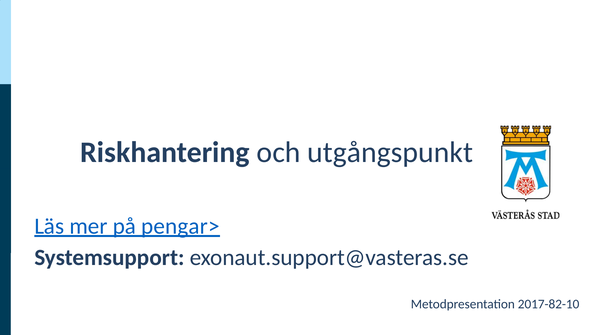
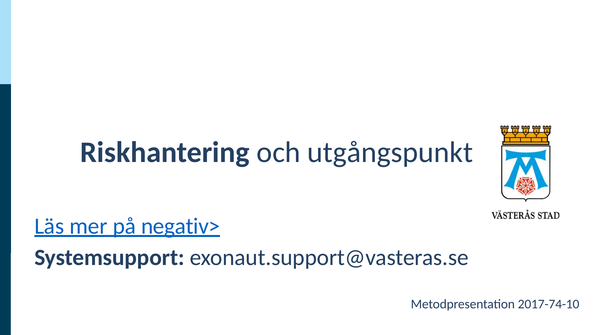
pengar>: pengar> -> negativ> (181, 226)
2017-82-10: 2017-82-10 -> 2017-74-10 (549, 304)
